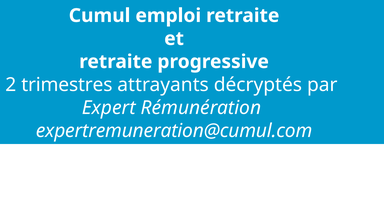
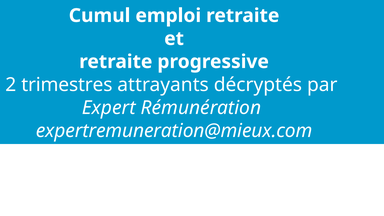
expertremuneration@cumul.com: expertremuneration@cumul.com -> expertremuneration@mieux.com (174, 131)
